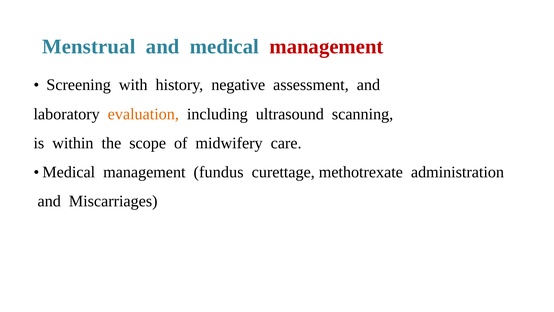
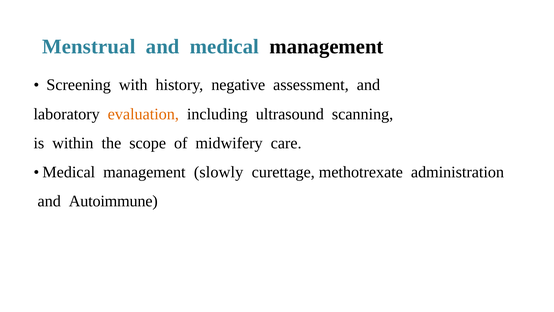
management colour: red -> black (326, 47)
fundus: fundus -> slowly (219, 172)
Miscarriages: Miscarriages -> Autoimmune (113, 201)
